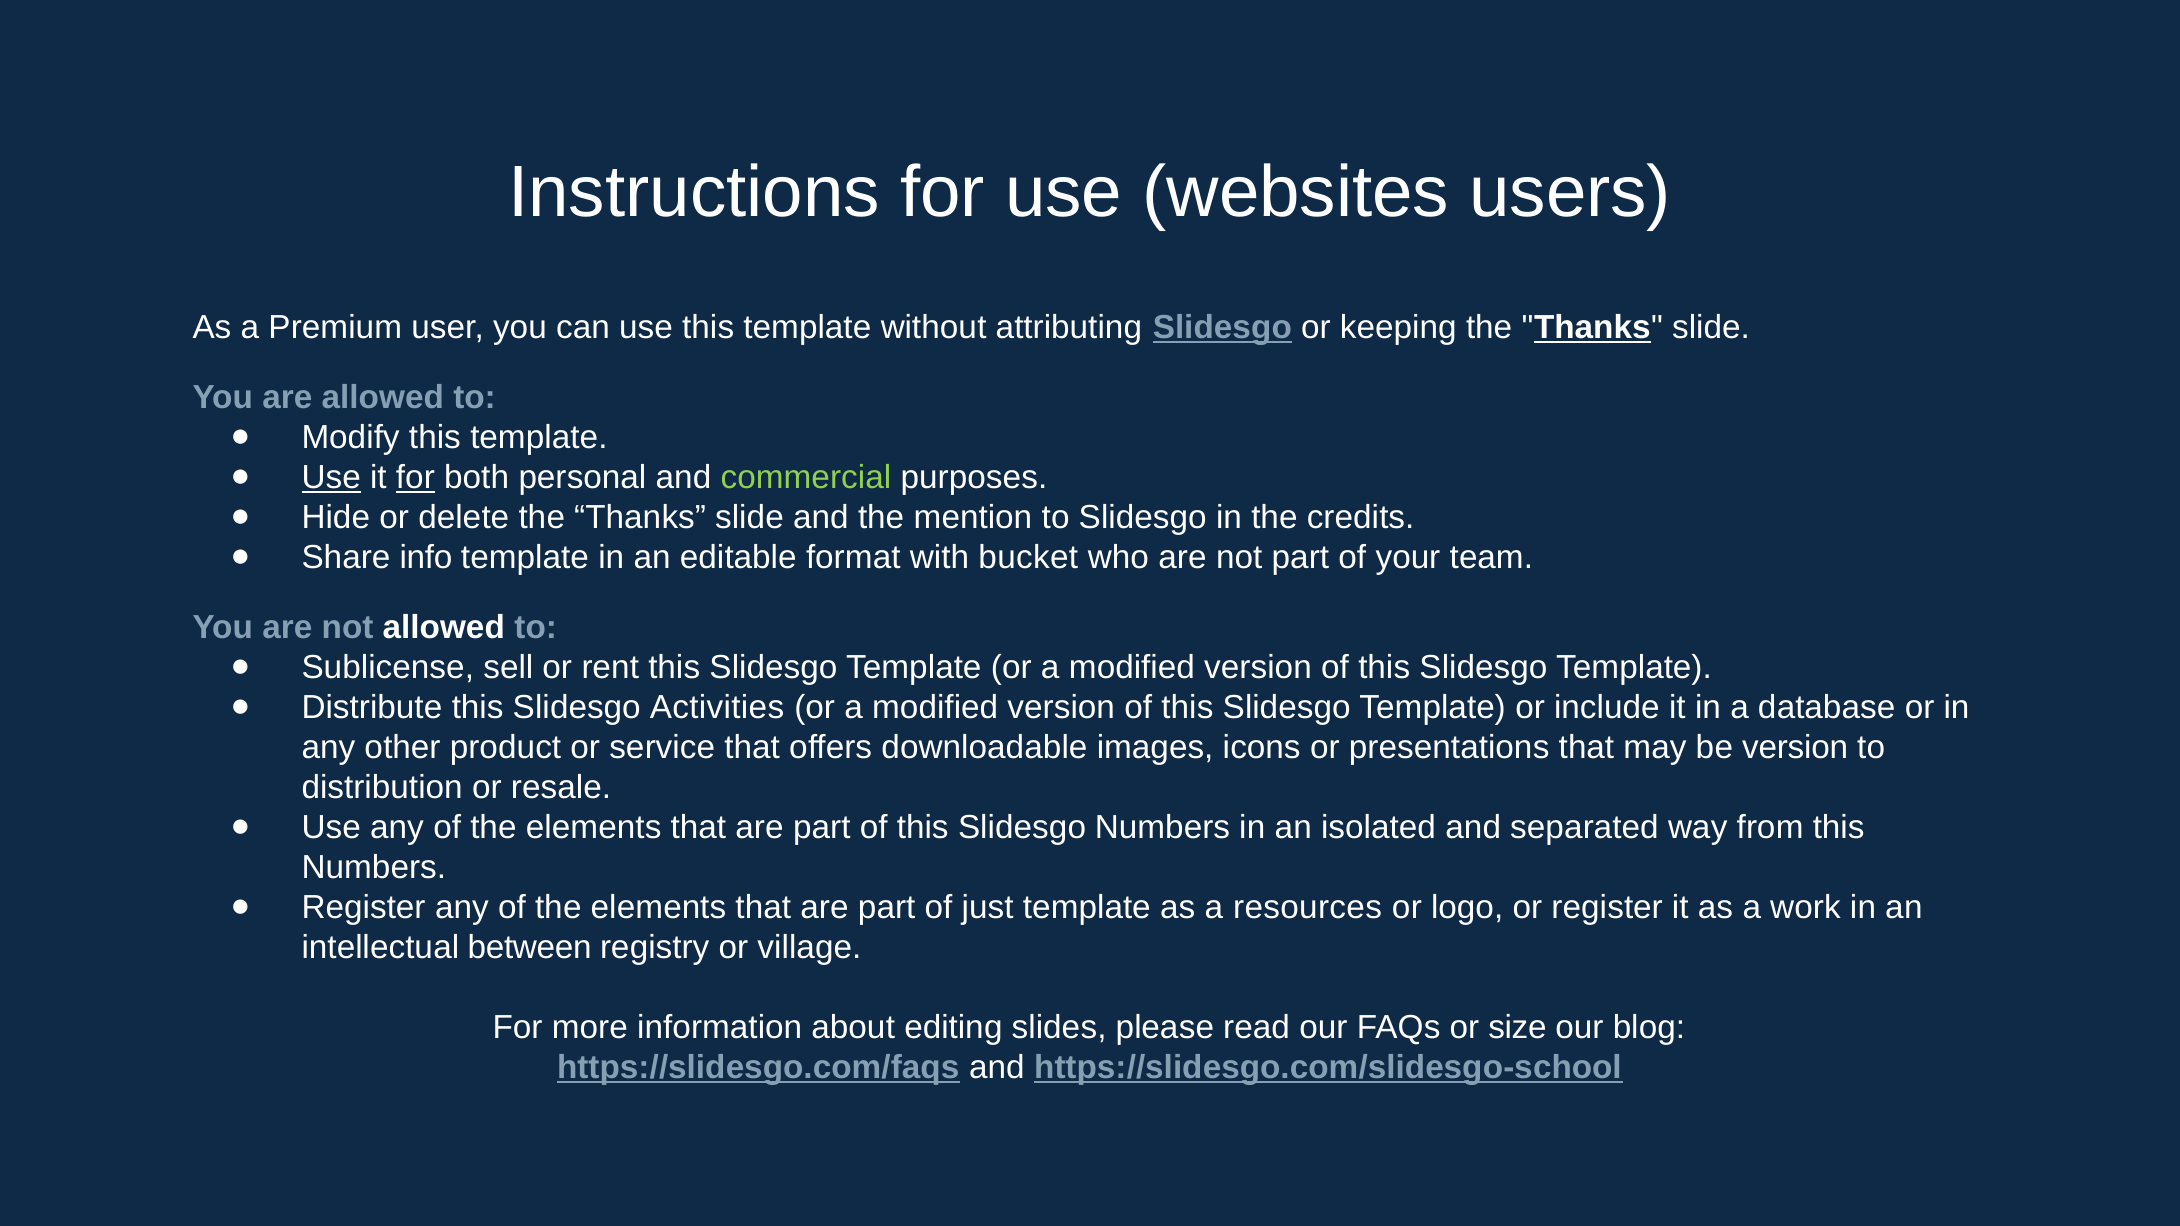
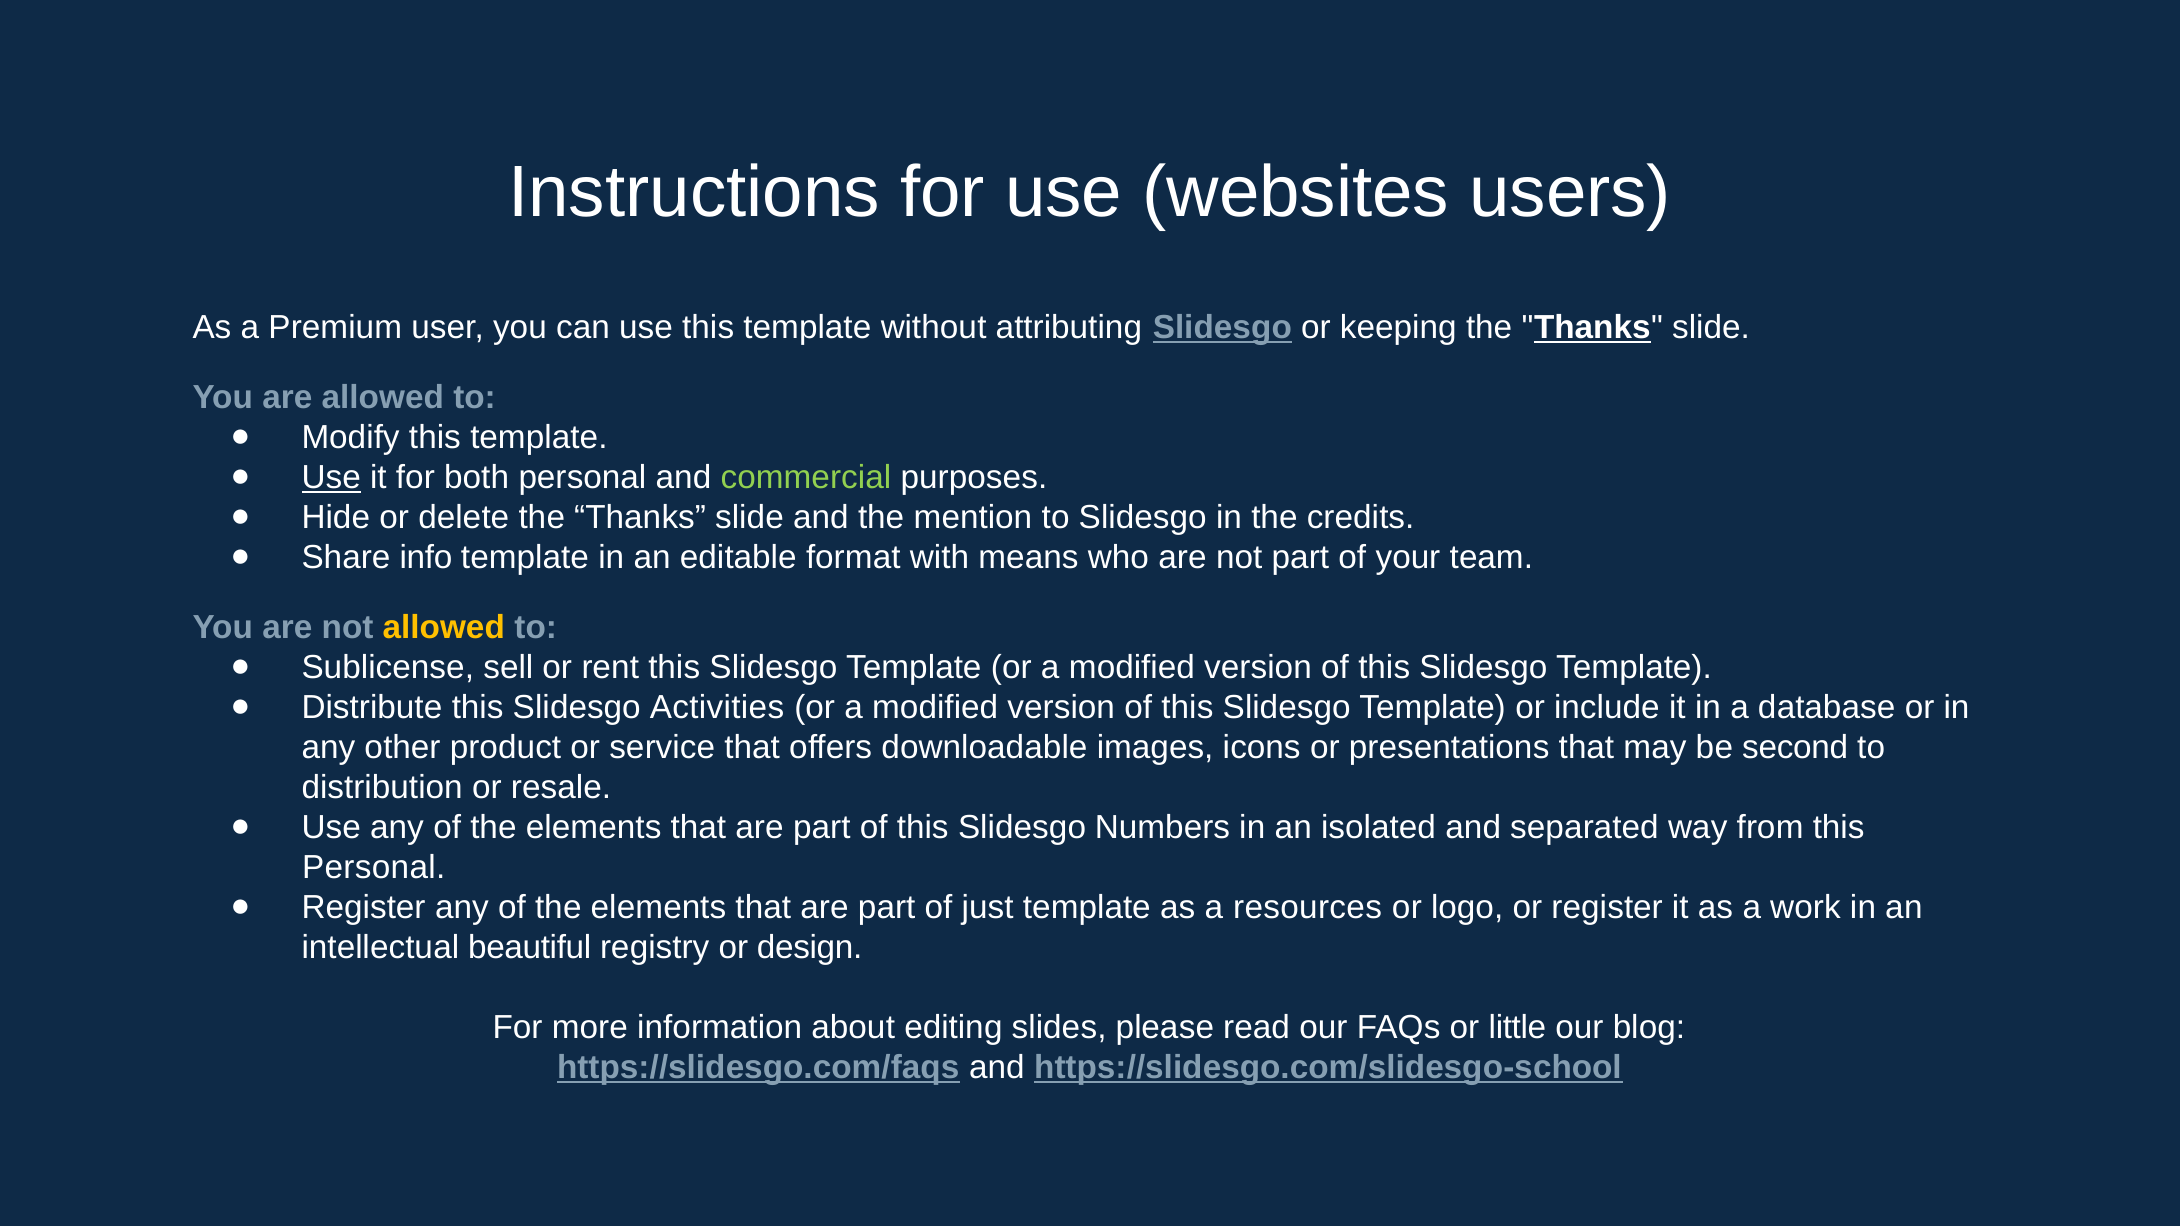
for underline: present -> none (415, 478)
bucket: bucket -> means (1028, 558)
allowed colour: white -> yellow (444, 628)
be version: version -> second (1795, 748)
Numbers: Numbers -> Personal (374, 868)
between: between -> beautiful (530, 948)
village: village -> design (810, 948)
size: size -> little (1517, 1028)
